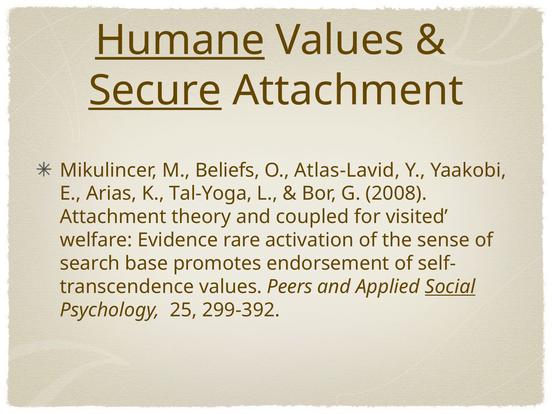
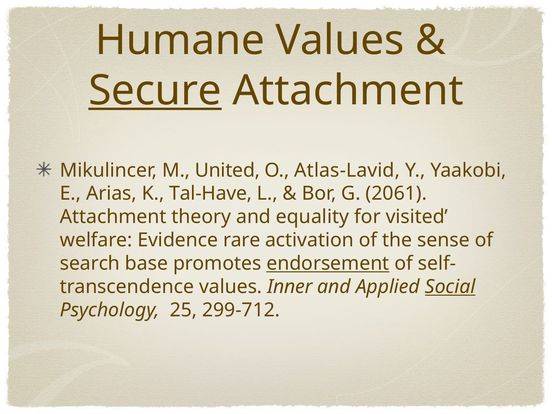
Humane underline: present -> none (180, 40)
Beliefs: Beliefs -> United (227, 170)
Tal-Yoga: Tal-Yoga -> Tal-Have (211, 194)
2008: 2008 -> 2061 (396, 194)
coupled: coupled -> equality (313, 217)
endorsement underline: none -> present (328, 263)
Peers: Peers -> Inner (290, 287)
299-392: 299-392 -> 299-712 (241, 310)
